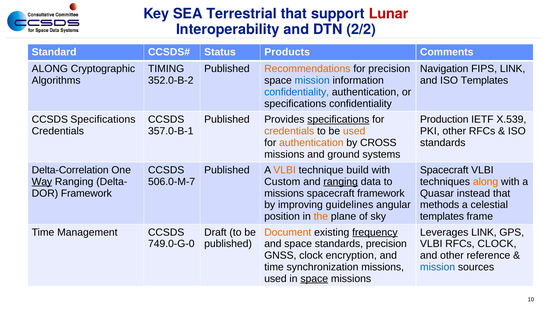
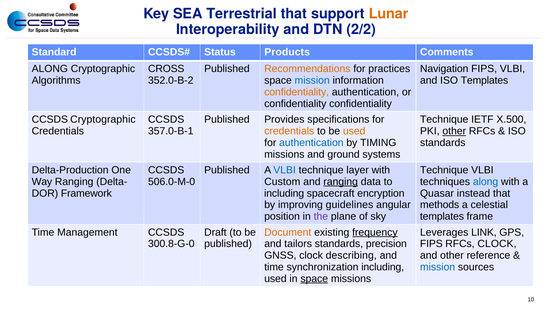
Lunar colour: red -> orange (389, 14)
TIMING: TIMING -> CROSS (166, 69)
for precision: precision -> practices (389, 69)
FIPS LINK: LINK -> VLBI (513, 69)
confidentiality colour: blue -> orange (297, 92)
specifications: specifications -> confidentiality (295, 104)
CCSDS Specifications: Specifications -> Cryptographic (103, 119)
specifications underline: present -> none (338, 119)
Production: Production -> Technique (444, 119)
X.539: X.539 -> X.500 (511, 119)
other underline: none -> present (454, 131)
authentication colour: orange -> blue (311, 142)
CROSS: CROSS -> TIMING (378, 142)
Delta-Correlation: Delta-Correlation -> Delta-Production (70, 170)
VLBI colour: orange -> blue (285, 170)
build: build -> layer (358, 170)
Spacecraft: Spacecraft -> Technique (444, 170)
Way underline: present -> none (42, 181)
506.0-M-7: 506.0-M-7 -> 506.0-M-0 (172, 181)
along colour: orange -> blue (486, 181)
missions: missions -> including (284, 193)
spacecraft framework: framework -> encryption (381, 193)
the colour: orange -> purple (321, 216)
749.0-G-0: 749.0-G-0 -> 300.8-G-0 (171, 243)
and space: space -> tailors (298, 243)
VLBI: VLBI -> FIPS (431, 243)
encryption: encryption -> describing (351, 255)
synchronization missions: missions -> including (383, 267)
